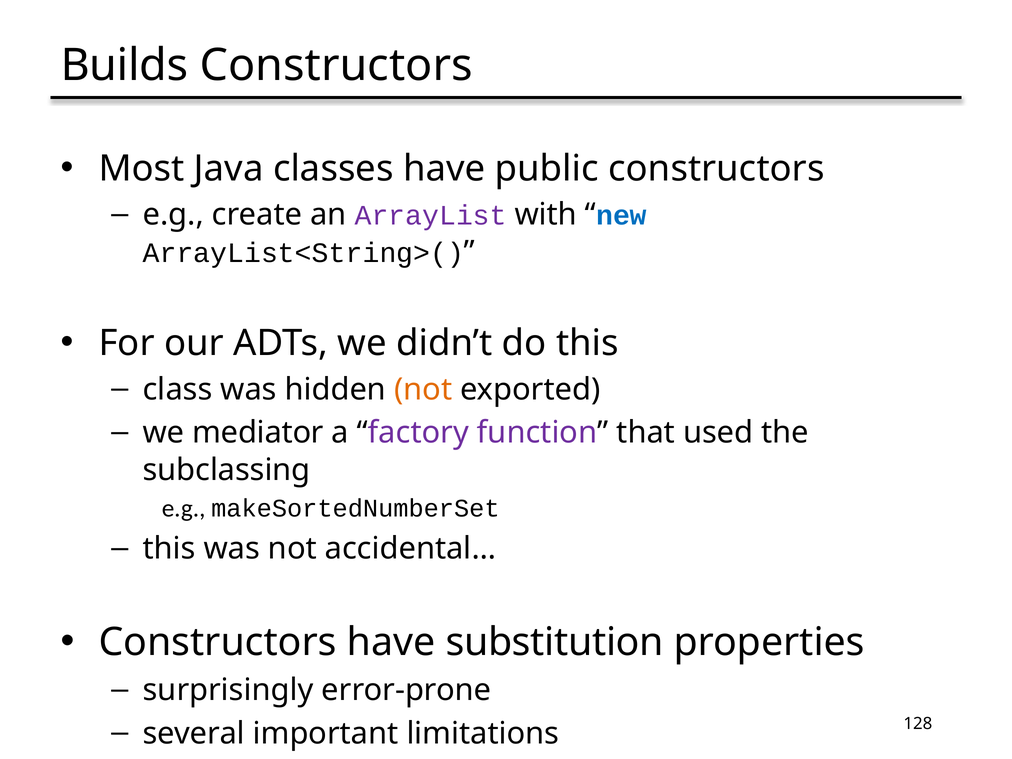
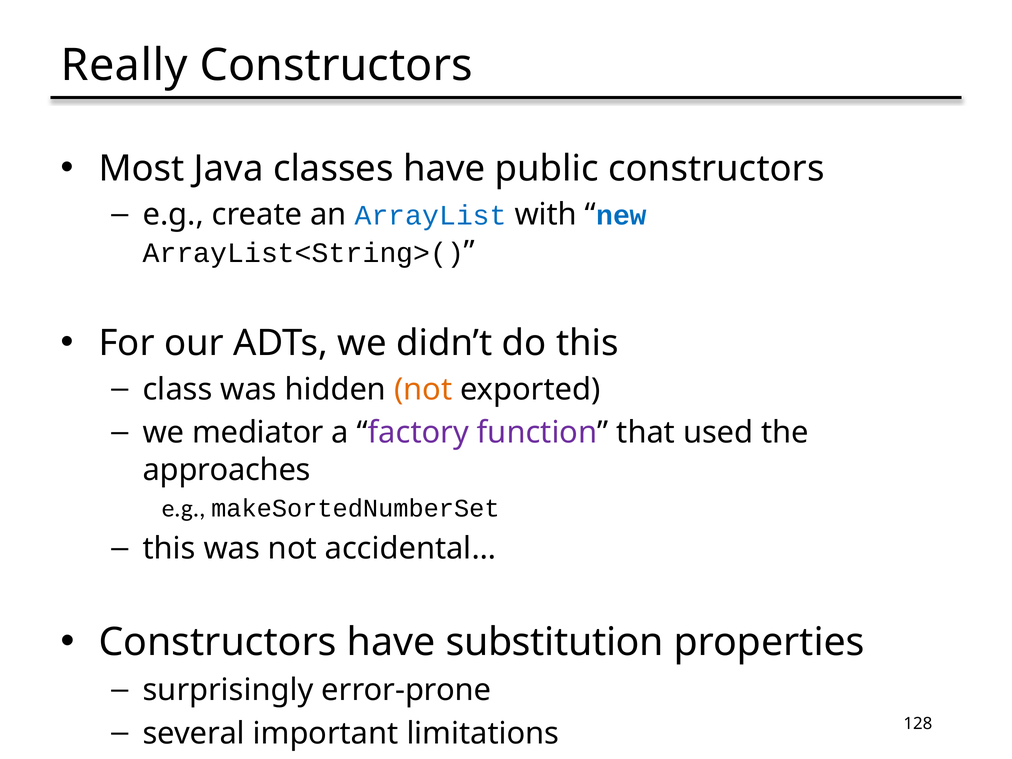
Builds: Builds -> Really (124, 66)
ArrayList colour: purple -> blue (431, 216)
subclassing: subclassing -> approaches (227, 470)
